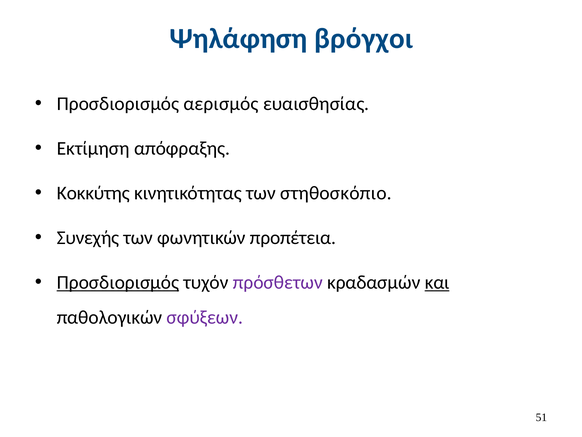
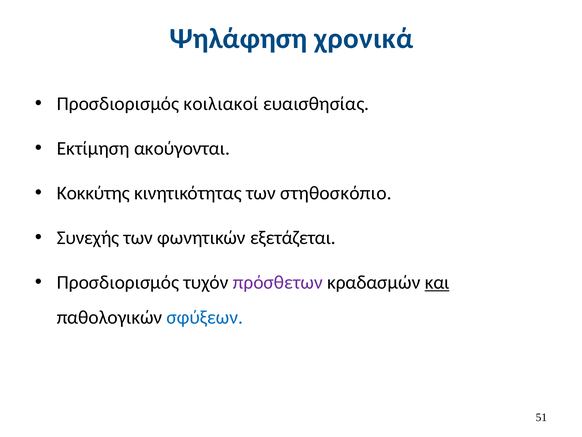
βρόγχοι: βρόγχοι -> χρονικά (364, 38)
αερισμός: αερισμός -> κοιλιακοί (221, 104)
απόφραξης: απόφραξης -> ακούγονται (182, 148)
προπέτεια: προπέτεια -> εξετάζεται (293, 238)
Προσδιορισμός underline: present -> none (118, 282)
σφύξεων colour: purple -> blue (205, 317)
